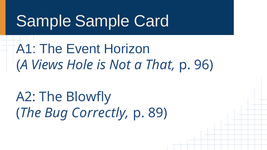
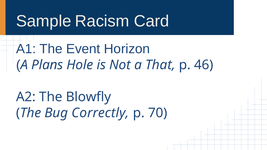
Sample Sample: Sample -> Racism (102, 21)
Views: Views -> Plans (47, 65)
96: 96 -> 46 (204, 65)
89: 89 -> 70 (158, 113)
